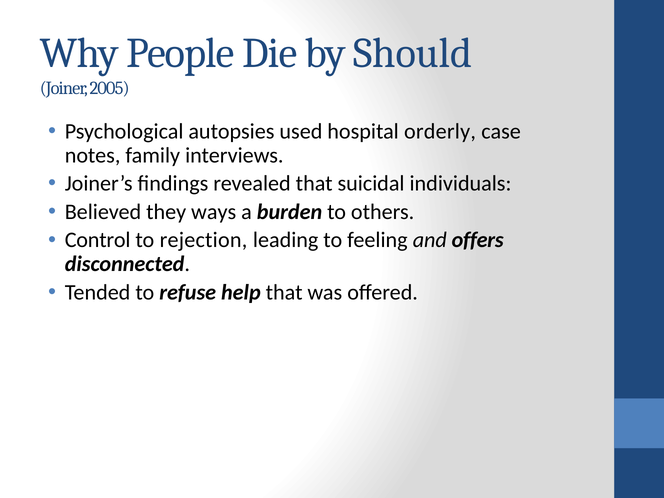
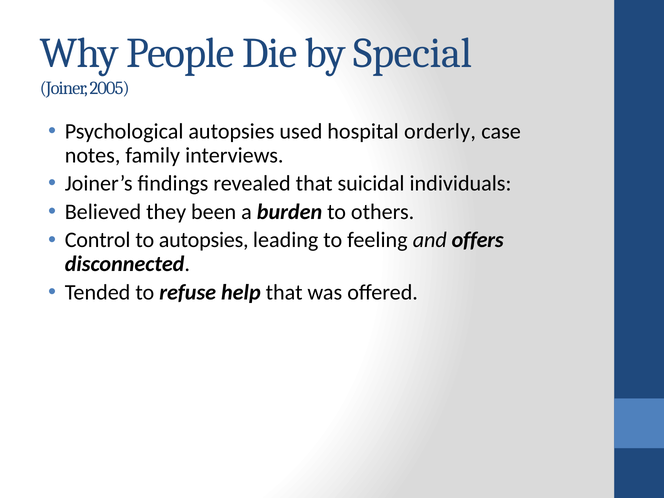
Should: Should -> Special (413, 53)
ways: ways -> been (214, 212)
to rejection: rejection -> autopsies (204, 240)
